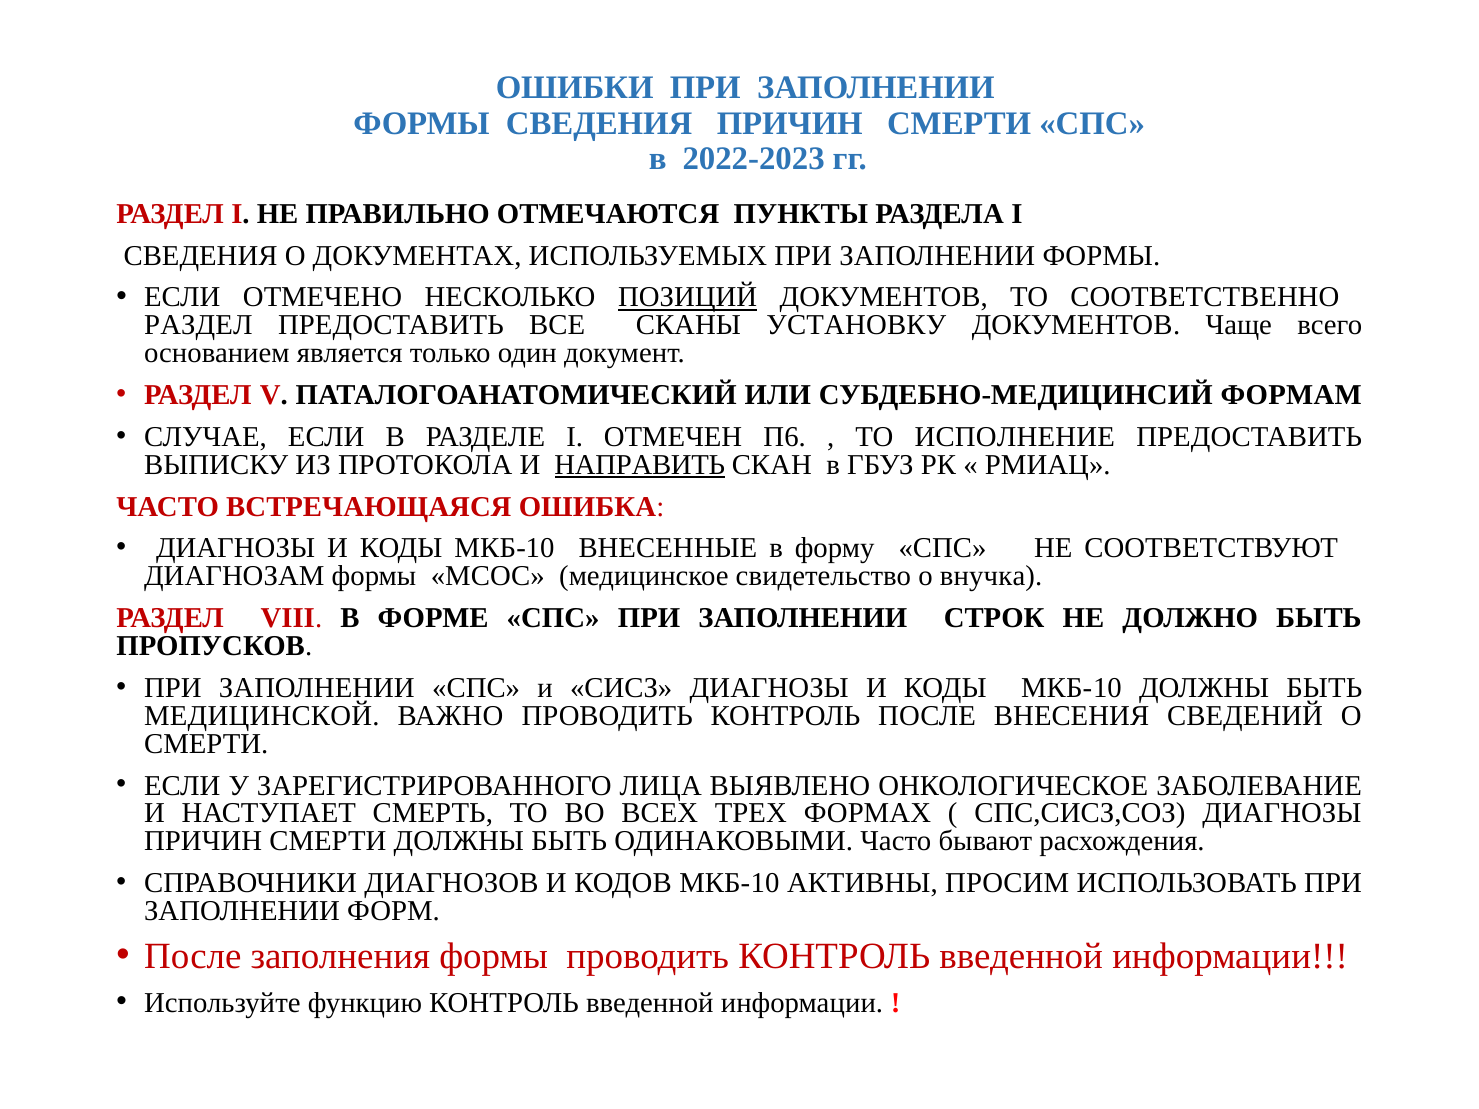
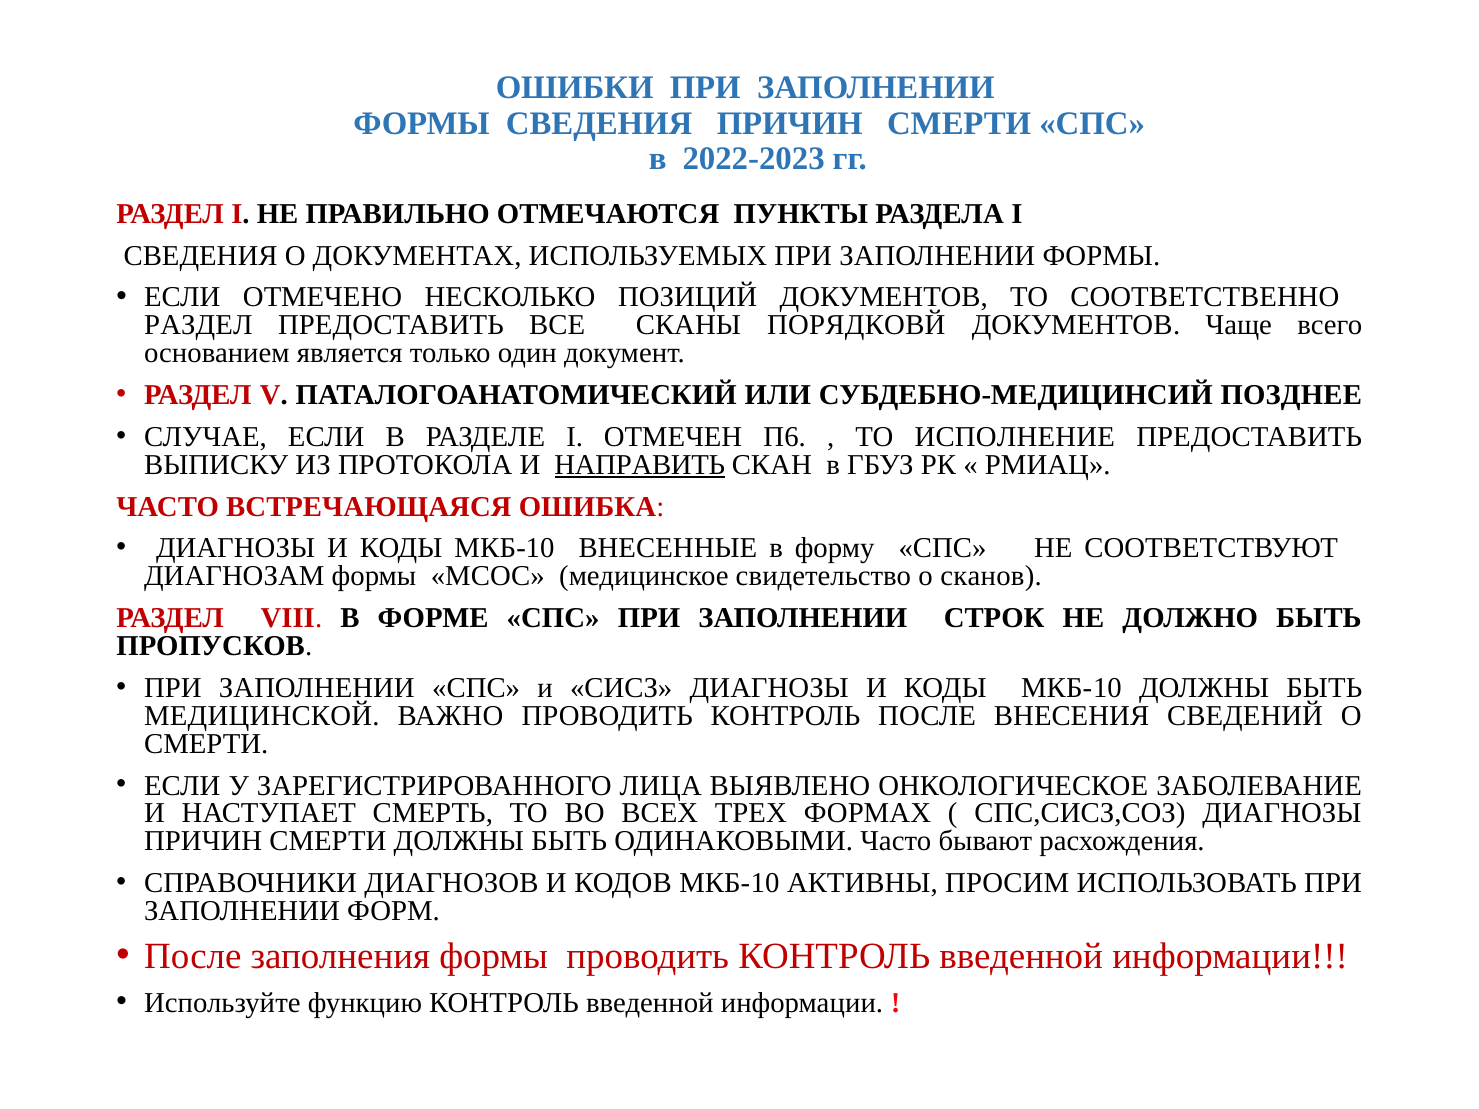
ПОЗИЦИЙ underline: present -> none (688, 297)
УСТАНОВКУ: УСТАНОВКУ -> ПОРЯДКОВЙ (856, 325)
ФОРМАМ: ФОРМАМ -> ПОЗДНЕЕ (1291, 395)
внучка: внучка -> сканов (991, 576)
